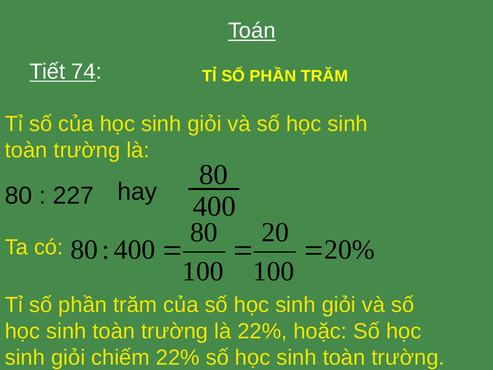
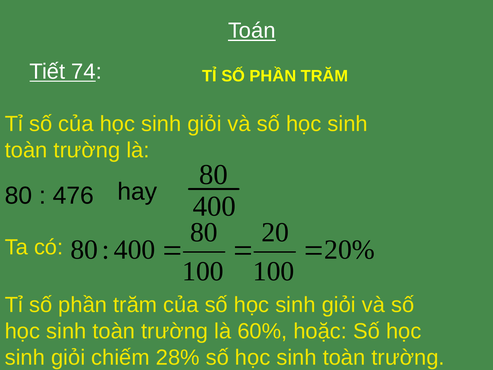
227: 227 -> 476 (73, 196)
là 22%: 22% -> 60% (262, 331)
chiếm 22%: 22% -> 28% (178, 357)
